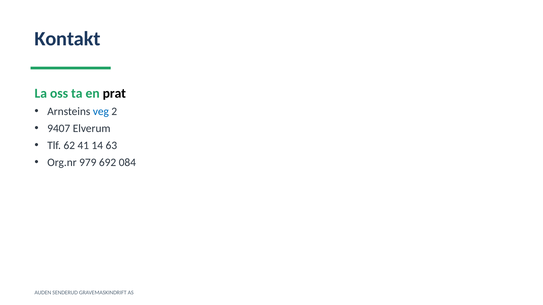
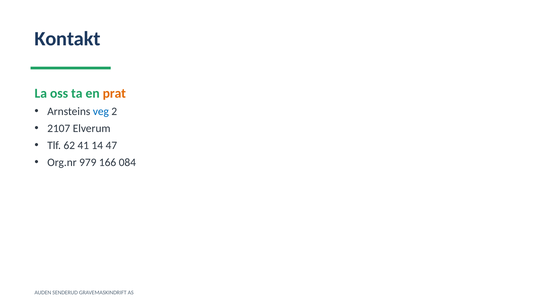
prat colour: black -> orange (114, 93)
9407: 9407 -> 2107 (59, 129)
63: 63 -> 47 (111, 146)
692: 692 -> 166 (108, 163)
